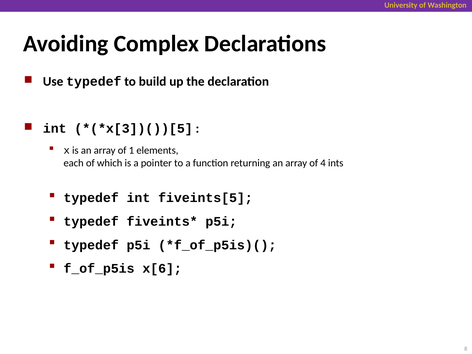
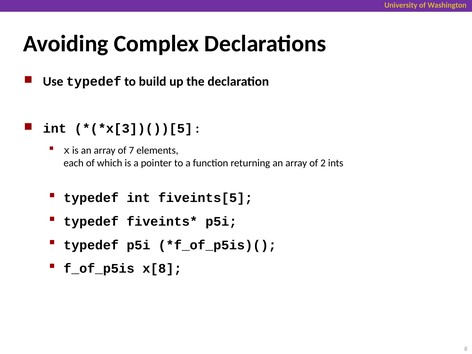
1: 1 -> 7 (131, 150)
4: 4 -> 2 (323, 163)
x[6: x[6 -> x[8 (162, 269)
